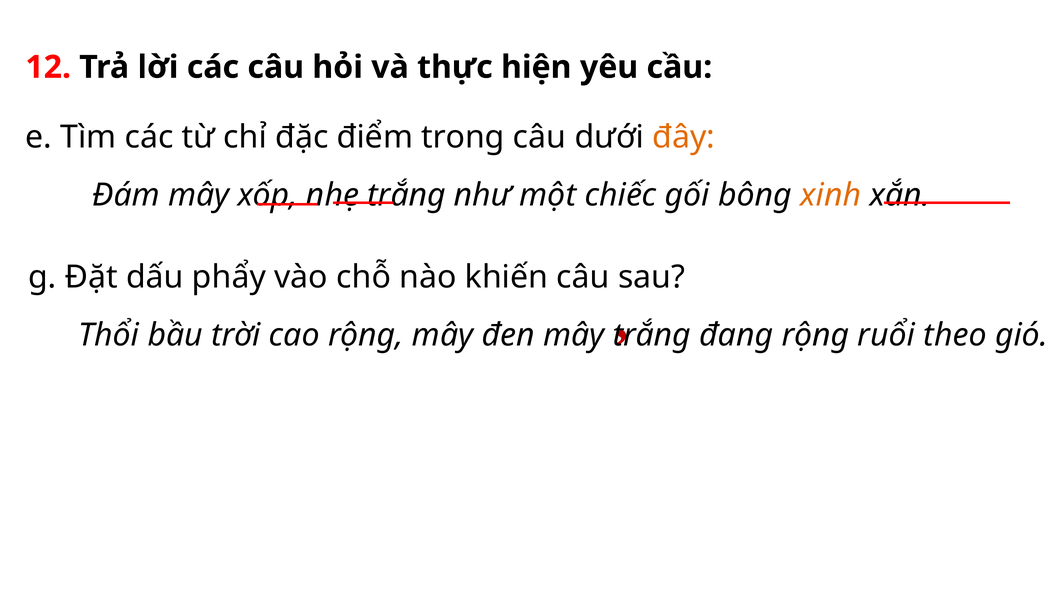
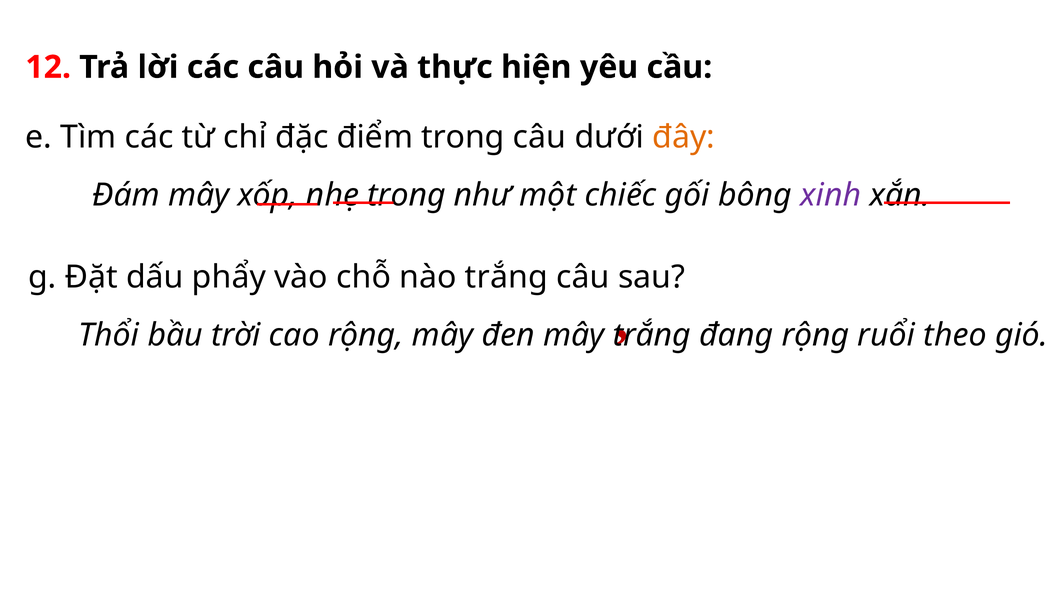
nhẹ trắng: trắng -> trong (407, 195)
xinh colour: orange -> purple (831, 195)
nào khiến: khiến -> trắng (506, 278)
